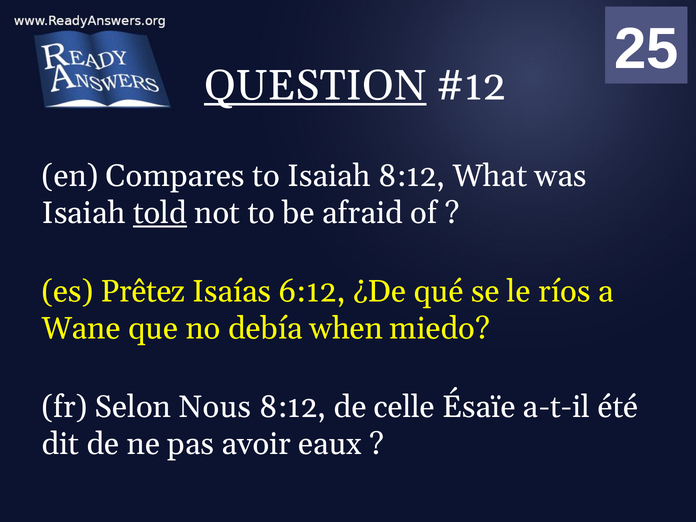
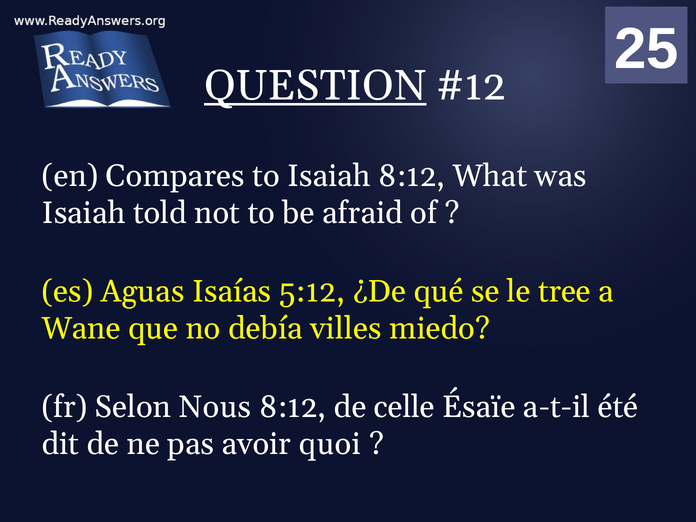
told underline: present -> none (160, 213)
Prêtez: Prêtez -> Aguas (143, 291)
6:12: 6:12 -> 5:12 (312, 291)
ríos: ríos -> tree (565, 291)
when: when -> villes (346, 329)
eaux: eaux -> quoi (330, 444)
